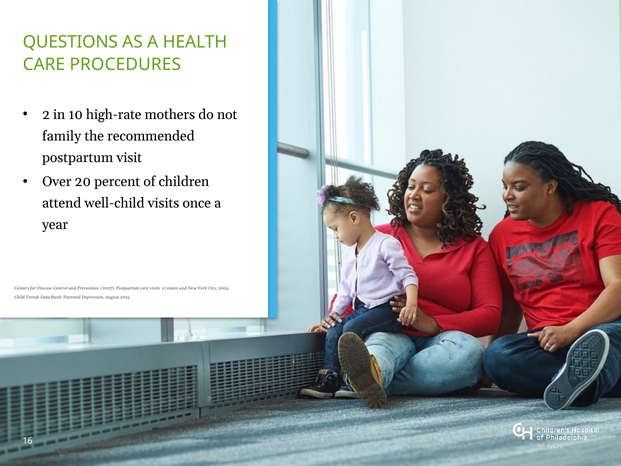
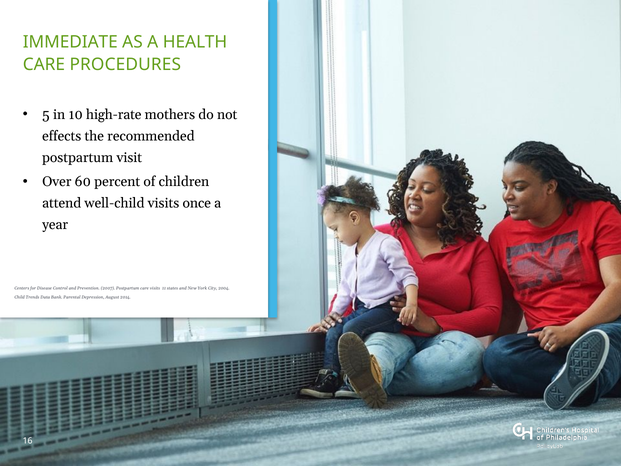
QUESTIONS: QUESTIONS -> IMMEDIATE (70, 42)
2: 2 -> 5 (46, 115)
family: family -> effects (62, 136)
20: 20 -> 60 (83, 182)
